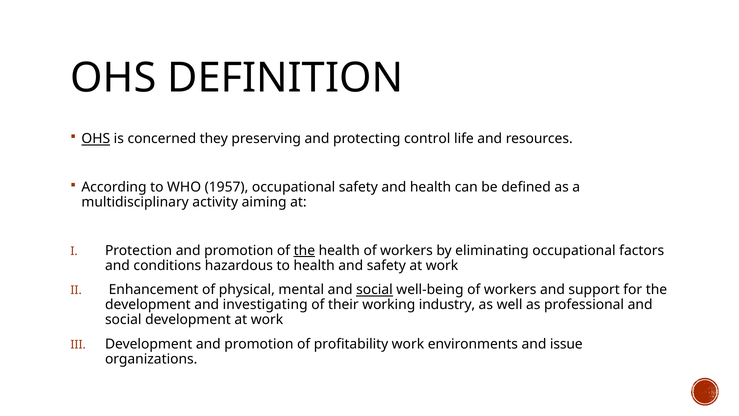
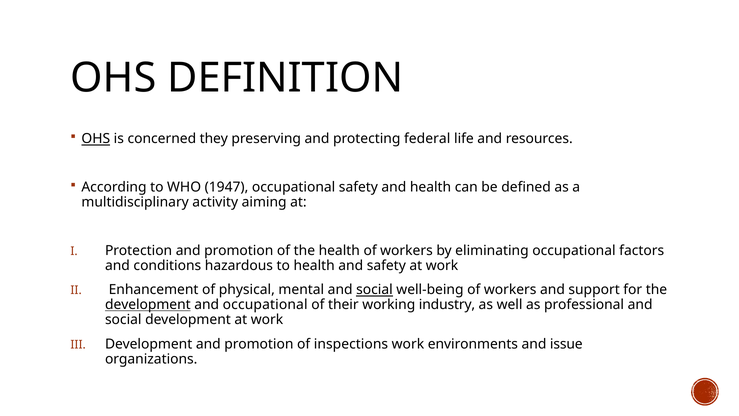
control: control -> federal (427, 139)
1957: 1957 -> 1947 (227, 187)
the underline: present -> none (304, 250)
development underline: none -> present (148, 305)
and investigating: investigating -> occupational (265, 305)
profitability: profitability -> inspections (351, 344)
